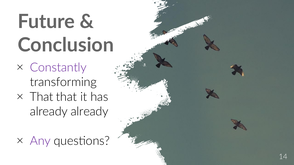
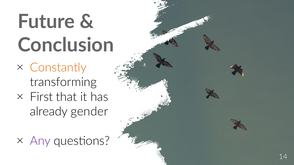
Constantly colour: purple -> orange (58, 68)
That: That -> First (41, 97)
already already: already -> gender (89, 112)
